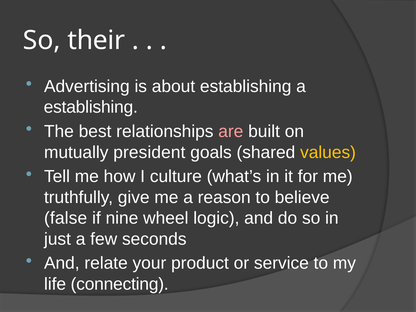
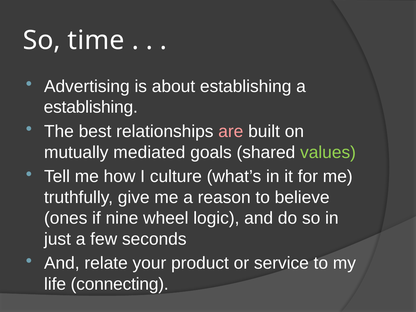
their: their -> time (96, 40)
president: president -> mediated (149, 152)
values colour: yellow -> light green (328, 152)
false: false -> ones (66, 218)
